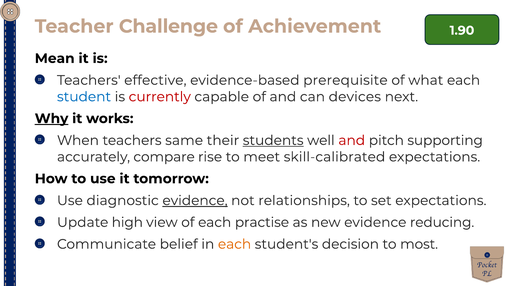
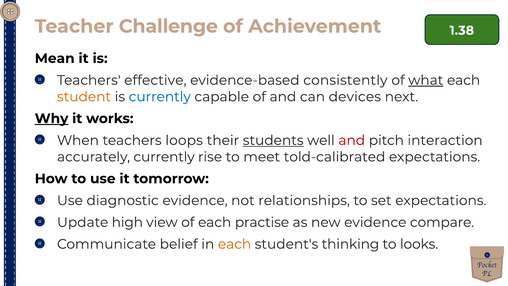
1.90: 1.90 -> 1.38 (462, 30)
prerequisite: prerequisite -> consistently (345, 80)
what underline: none -> present (426, 80)
student colour: blue -> orange (84, 97)
currently colour: red -> blue (160, 97)
same: same -> loops (184, 140)
supporting: supporting -> interaction (445, 140)
accurately compare: compare -> currently (164, 157)
skill-calibrated: skill-calibrated -> told-calibrated (335, 157)
evidence underline: present -> none (195, 200)
reducing: reducing -> compare (442, 222)
decision: decision -> thinking (350, 244)
most: most -> looks (419, 244)
